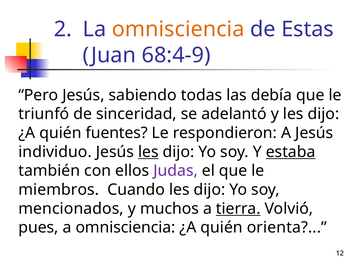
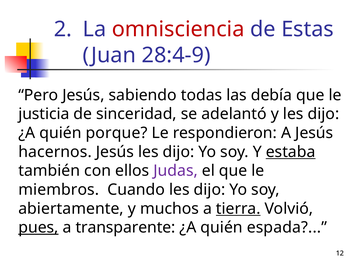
omnisciencia colour: orange -> red (178, 29)
68:4-9: 68:4-9 -> 28:4-9 (176, 55)
triunfó: triunfó -> justicia (44, 114)
fuentes: fuentes -> porque (117, 133)
individuo: individuo -> hacernos (55, 152)
les underline: present -> none (148, 152)
mencionados: mencionados -> abiertamente (71, 209)
pues underline: none -> present (38, 228)
a omnisciencia: omnisciencia -> transparente (125, 228)
orienta: orienta -> espada (287, 228)
